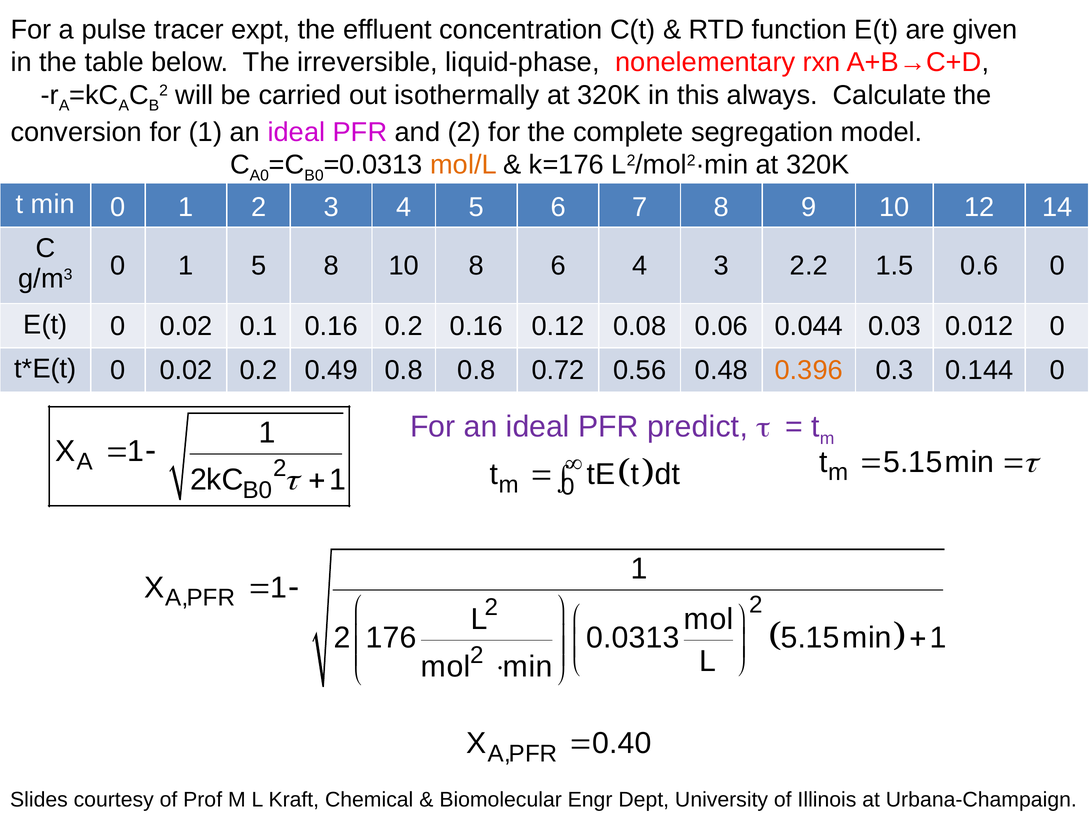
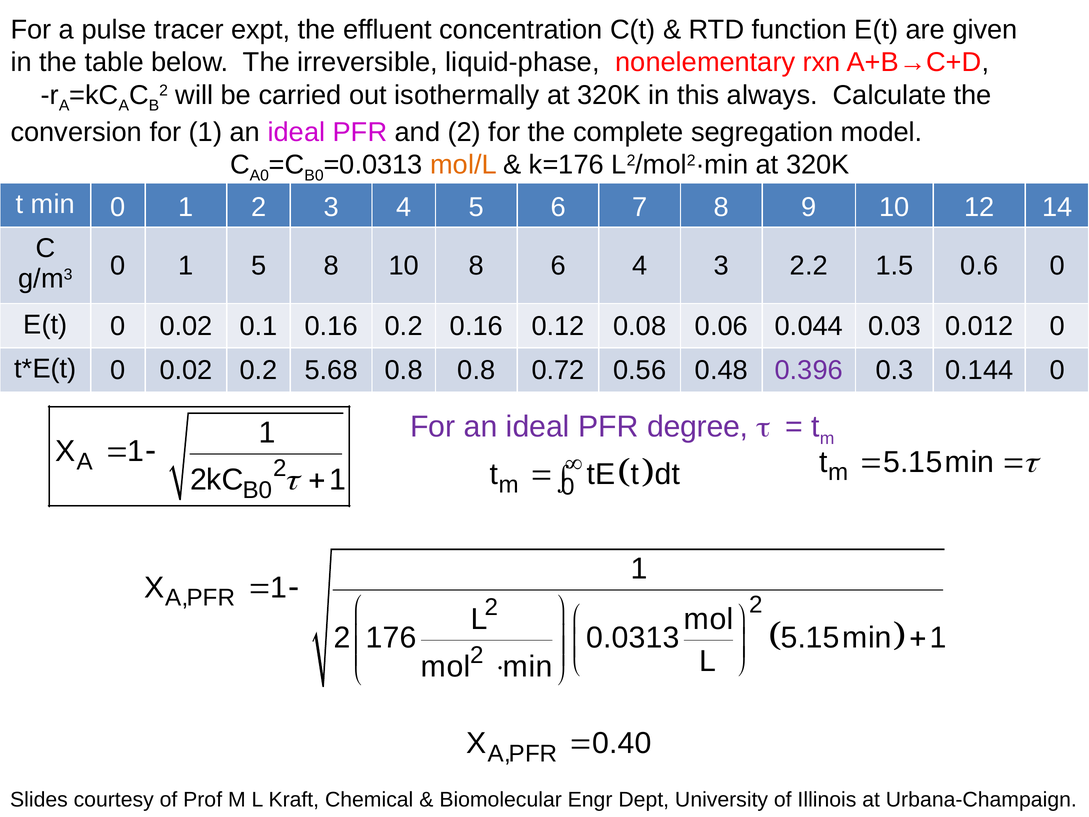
0.49: 0.49 -> 5.68 (331, 370)
0.396 colour: orange -> purple (809, 370)
predict: predict -> degree (698, 427)
